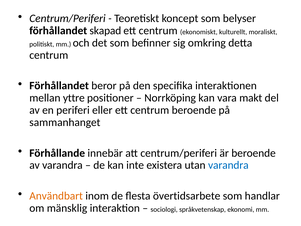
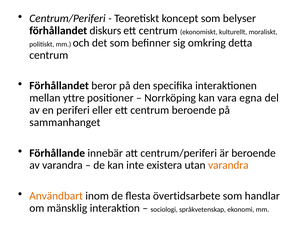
skapad: skapad -> diskurs (105, 31)
makt: makt -> egna (251, 98)
varandra colour: blue -> orange (228, 165)
